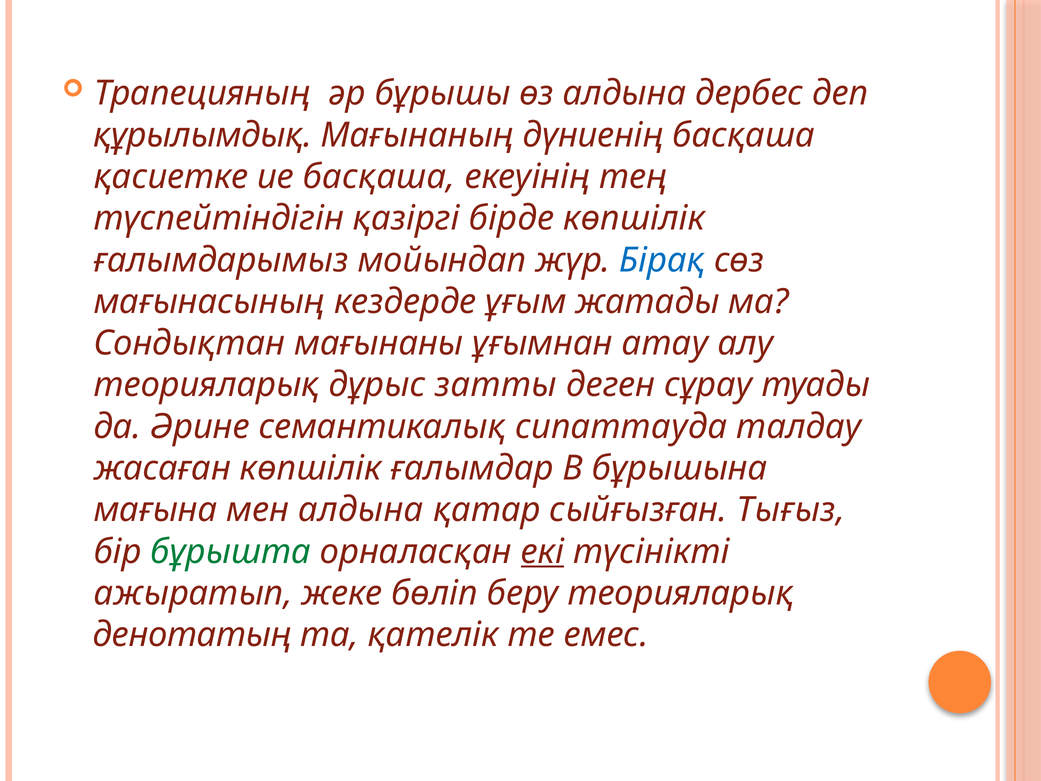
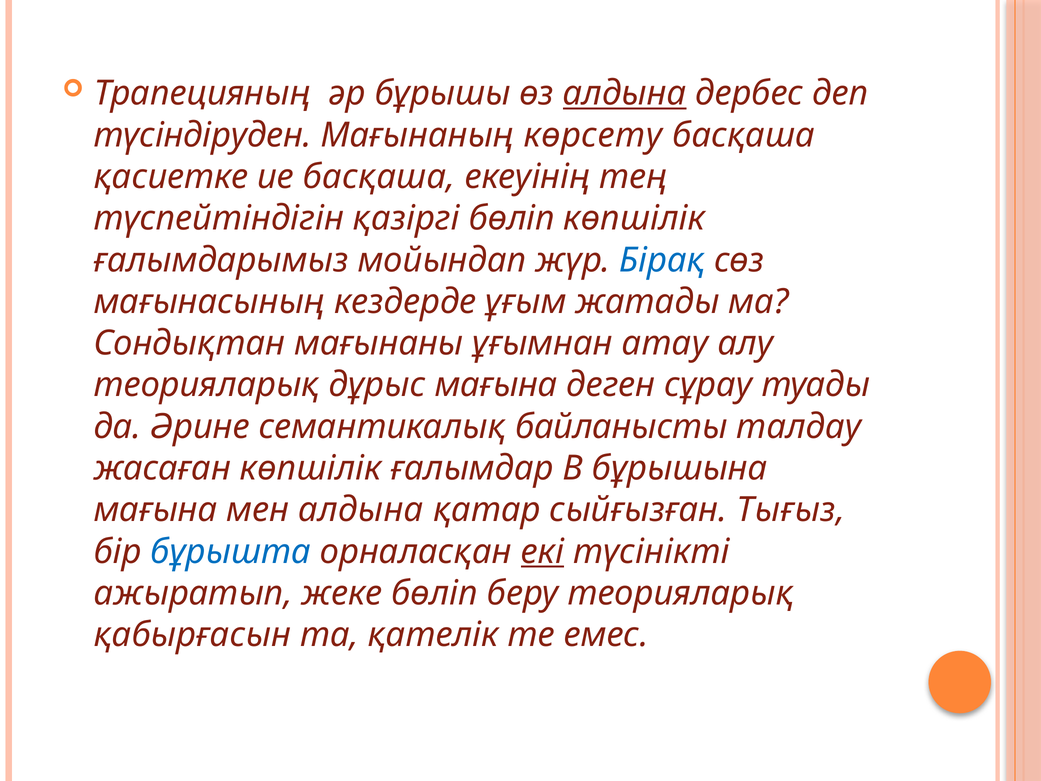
алдына underline: none -> present (625, 93)
құрылымдық: құрылымдық -> түсіндіруден (203, 135)
дүниенің: дүниенің -> көрсету (593, 135)
қазіргі бірде: бірде -> бөліп (512, 218)
дұрыс затты: затты -> мағына (496, 385)
сипаттауда: сипаттауда -> байланысты (621, 427)
бұрышта colour: green -> blue (231, 551)
денотатың: денотатың -> қабырғасын (192, 635)
